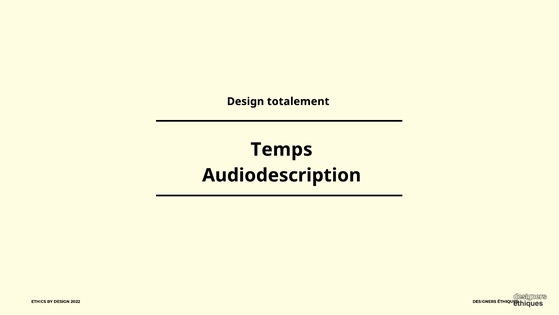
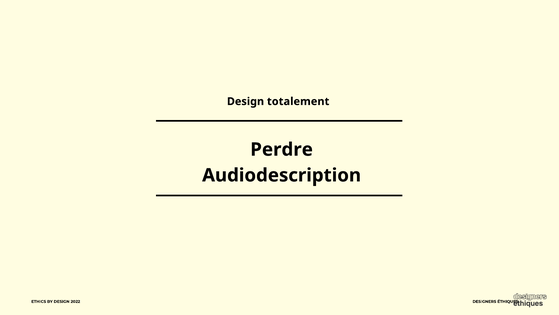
Temps: Temps -> Perdre (282, 149)
